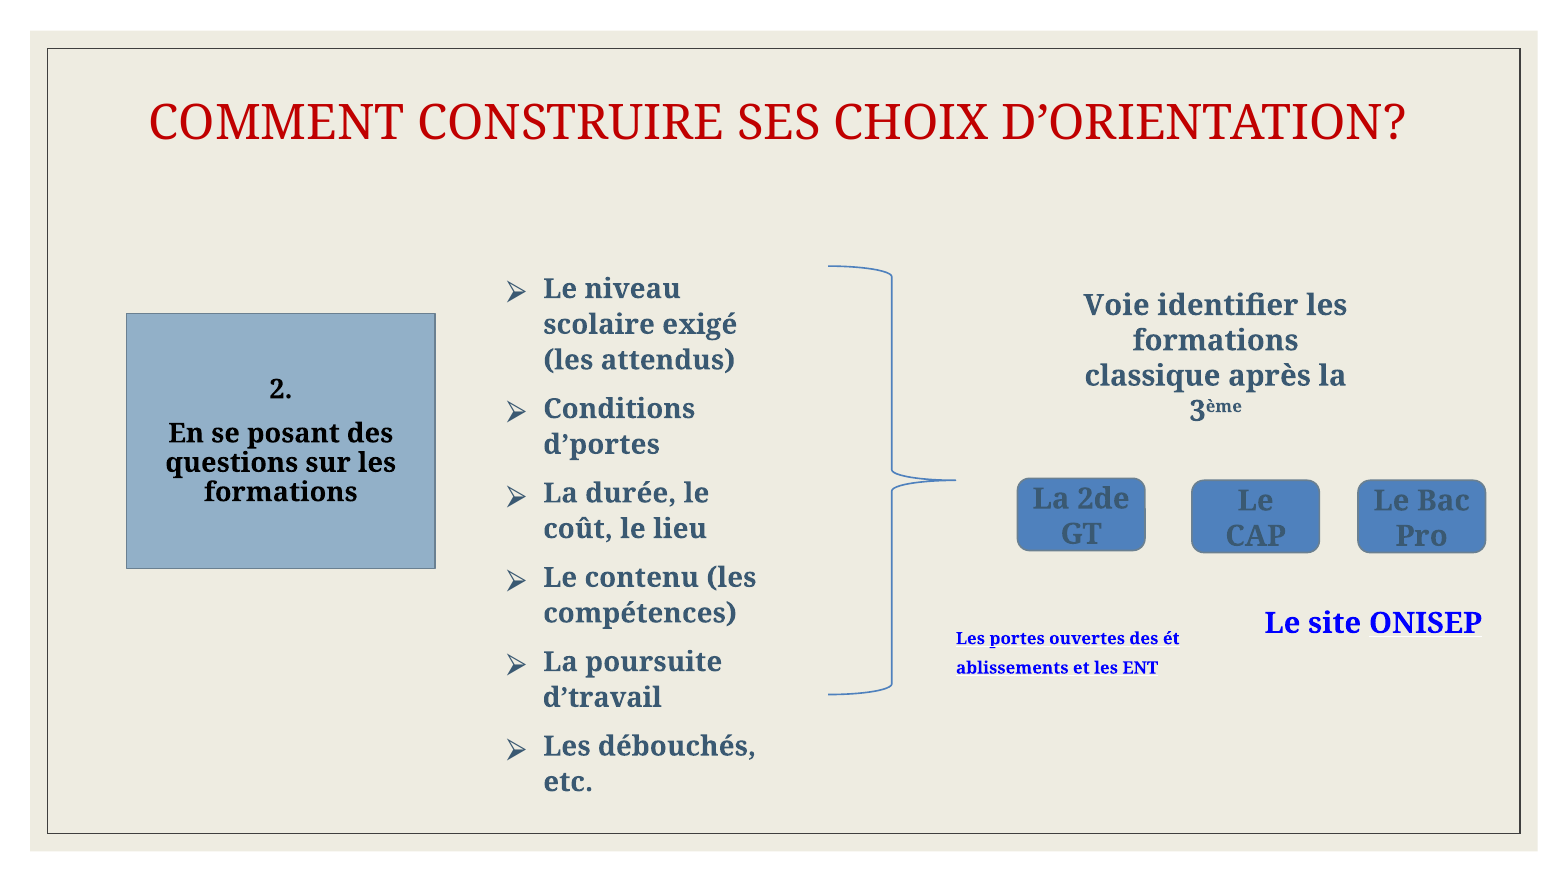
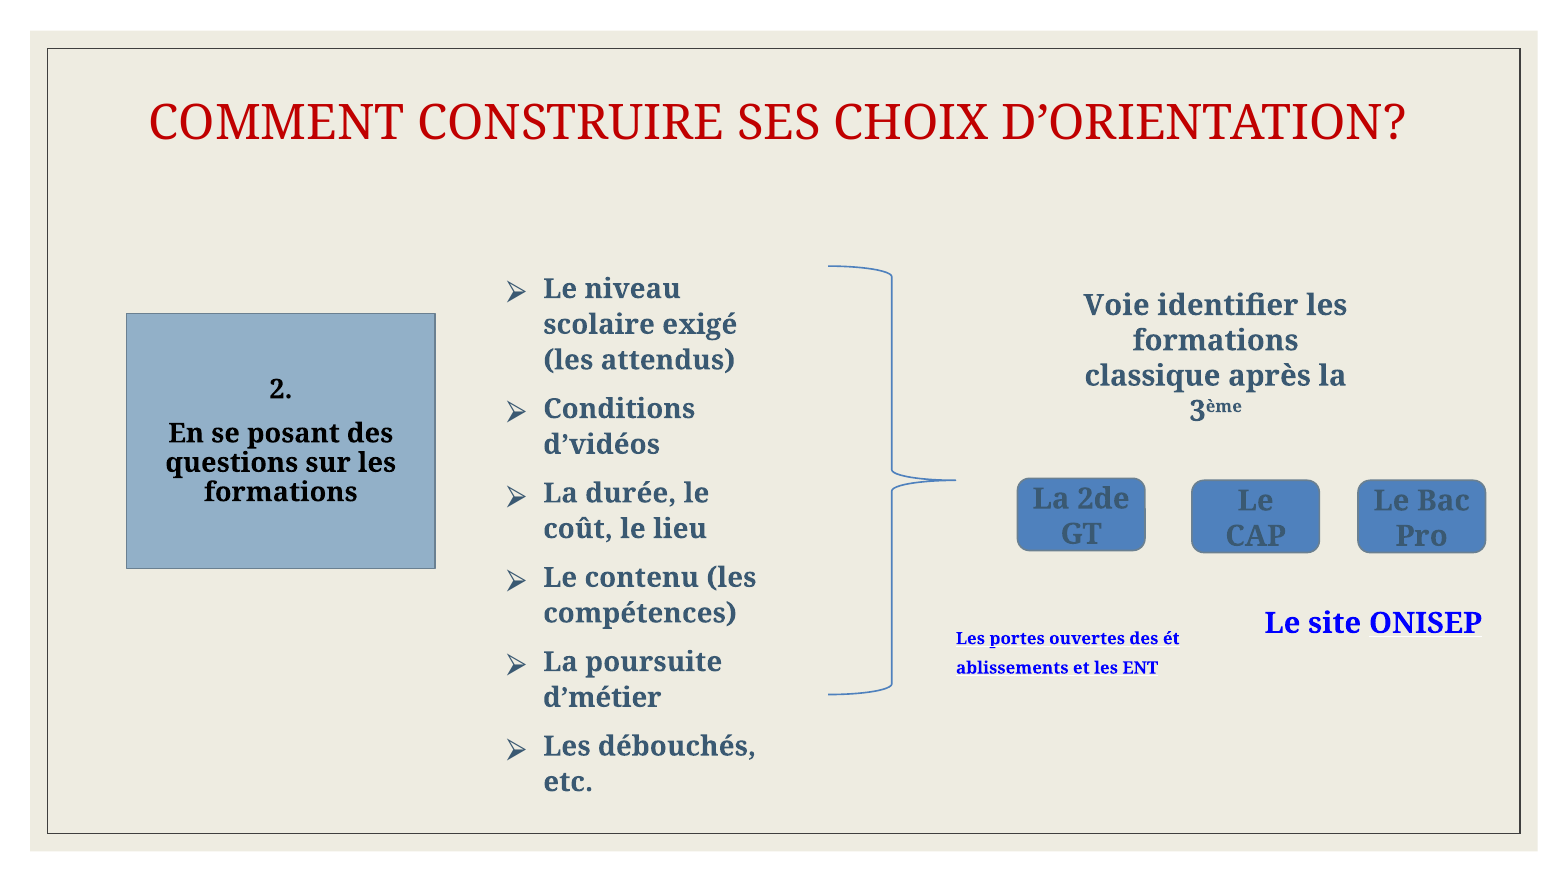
d’portes: d’portes -> d’vidéos (602, 445)
d’travail: d’travail -> d’métier (602, 698)
